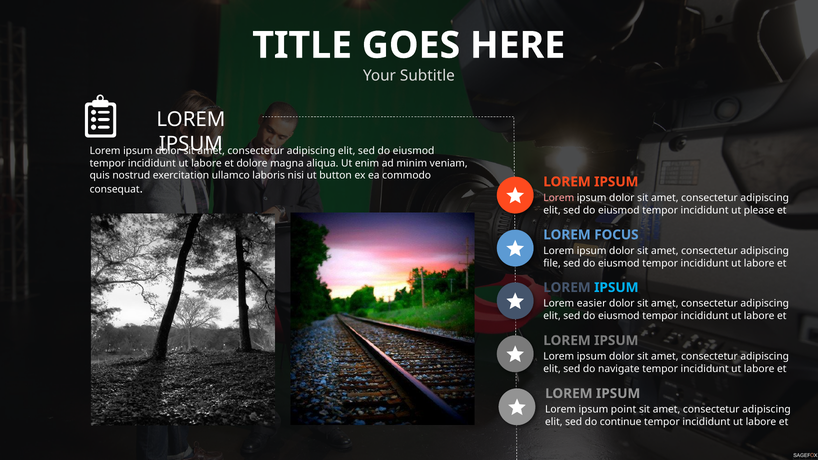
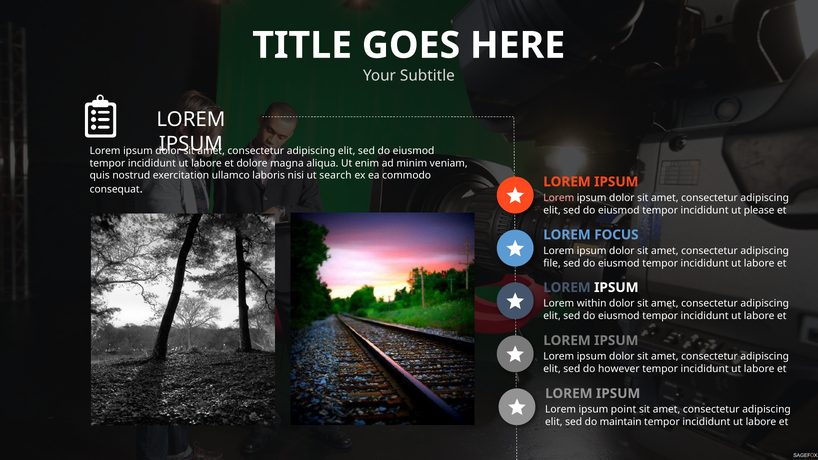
button: button -> search (336, 175)
IPSUM colour: light blue -> white (616, 288)
easier: easier -> within (592, 304)
navigate: navigate -> however (619, 369)
continue: continue -> maintain (621, 422)
